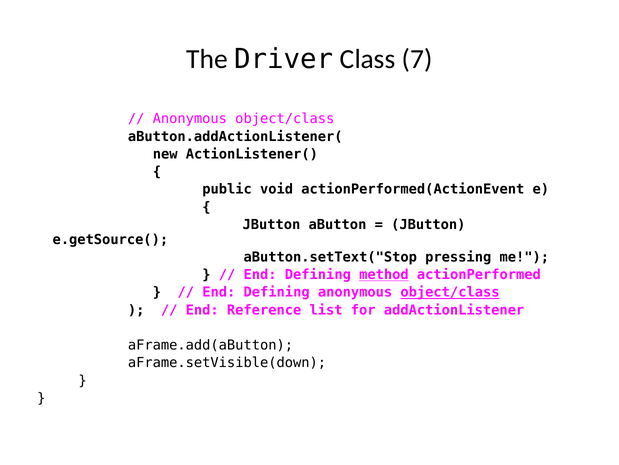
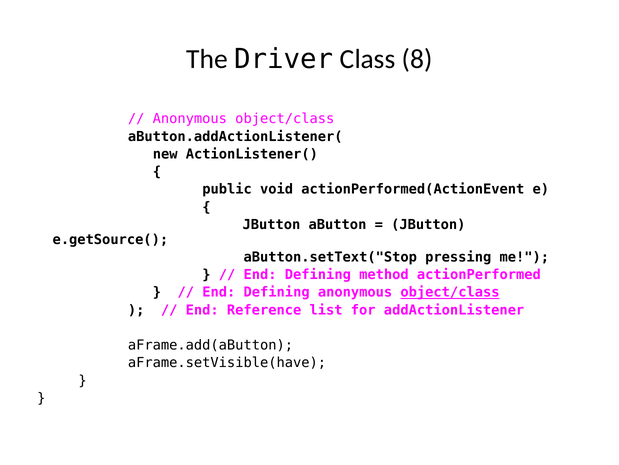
7: 7 -> 8 (417, 59)
method underline: present -> none (384, 274)
aFrame.setVisible(down: aFrame.setVisible(down -> aFrame.setVisible(have (227, 362)
